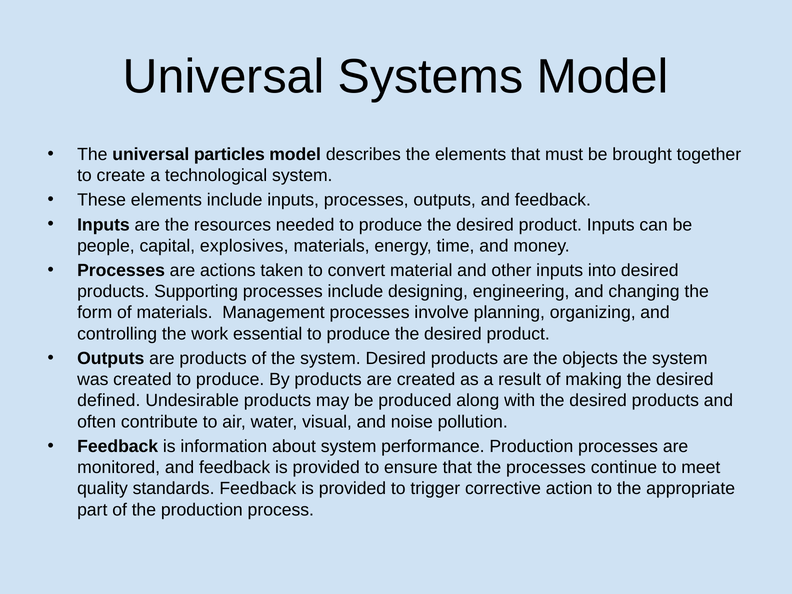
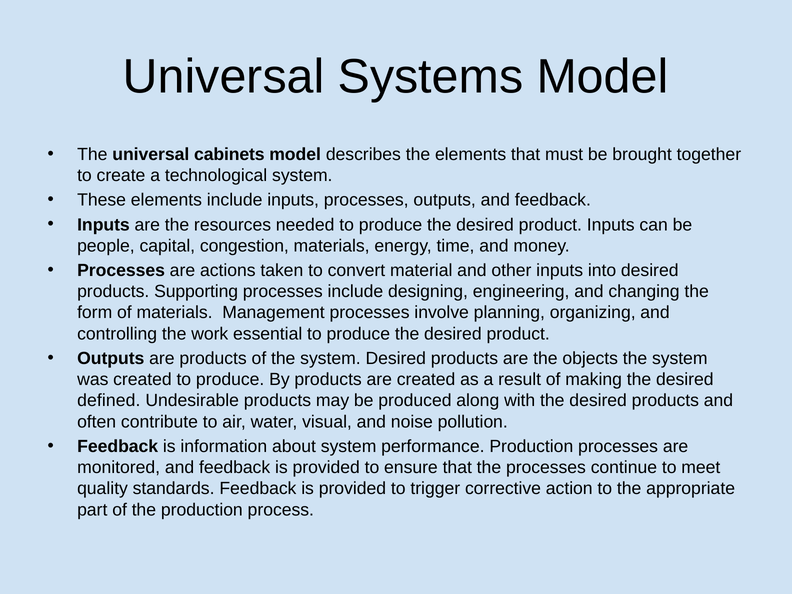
particles: particles -> cabinets (229, 154)
explosives: explosives -> congestion (244, 246)
